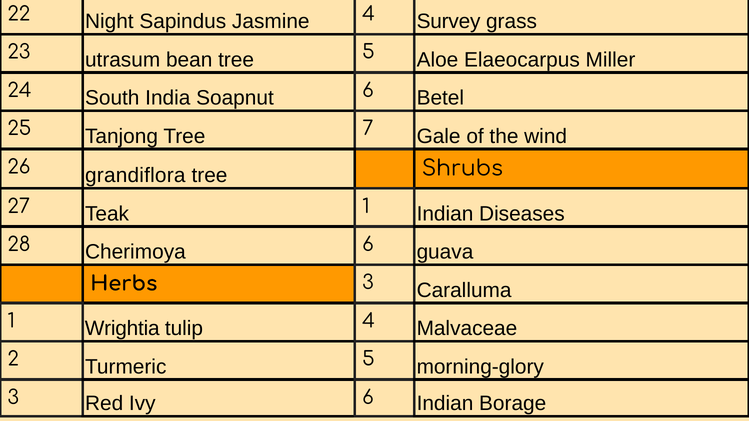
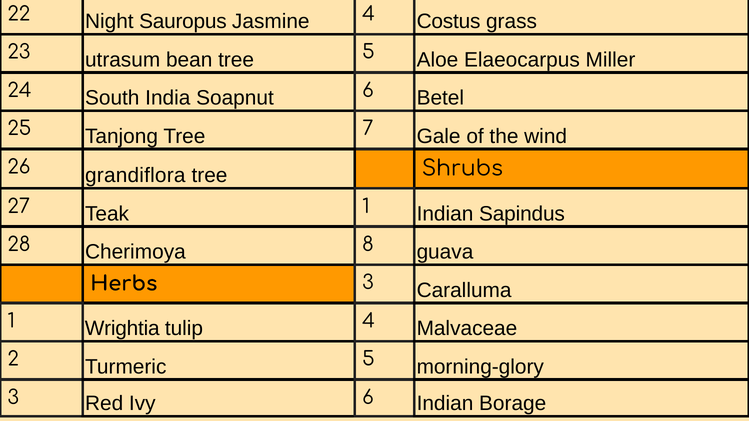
Sapindus: Sapindus -> Sauropus (183, 21)
Survey: Survey -> Costus (449, 21)
Diseases: Diseases -> Sapindus (522, 214)
Cherimoya 6: 6 -> 8 (368, 245)
